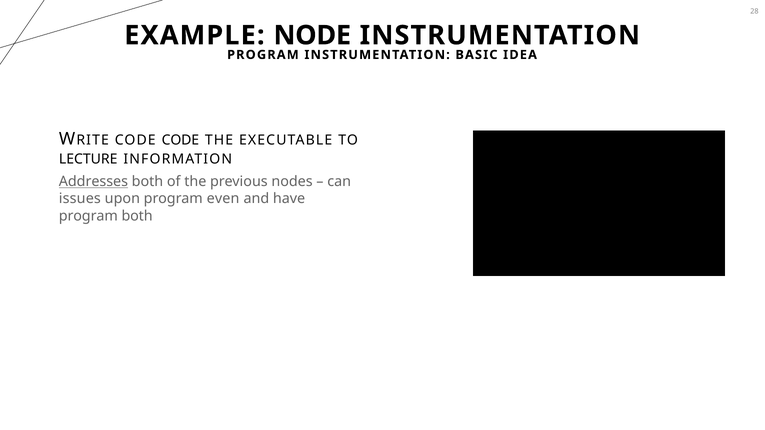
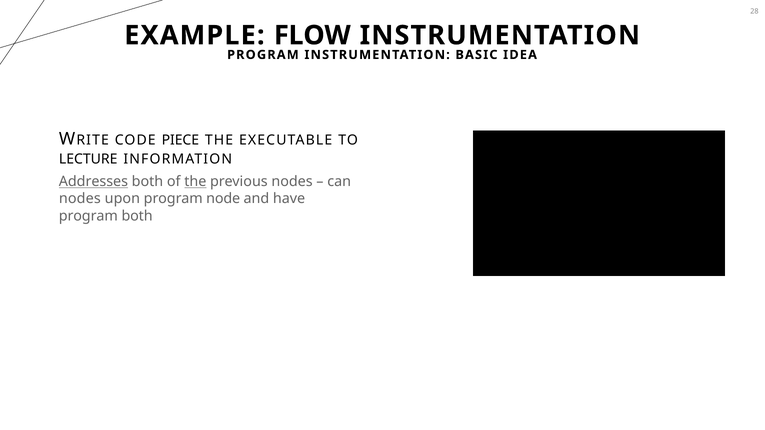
NODE: NODE -> FLOW (312, 35)
CODE CODE: CODE -> PIECE (180, 140)
the underline: none -> present (195, 182)
issues: issues -> nodes (80, 199)
even: even -> node (223, 199)
